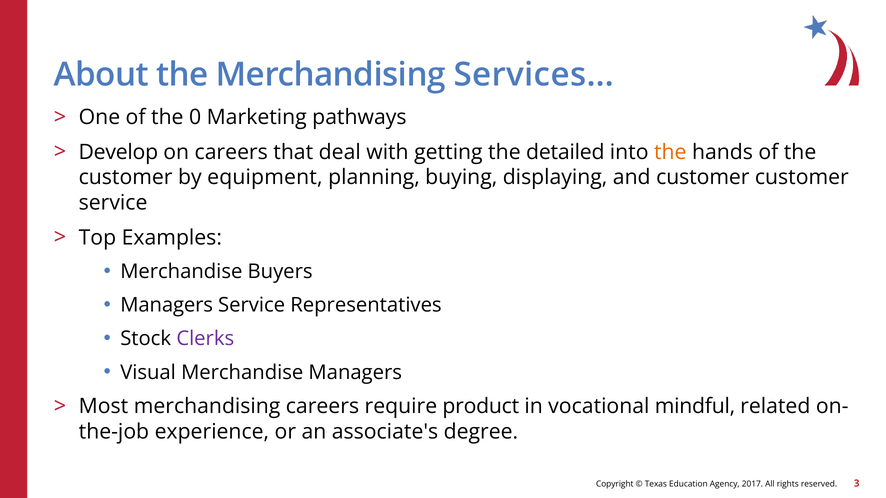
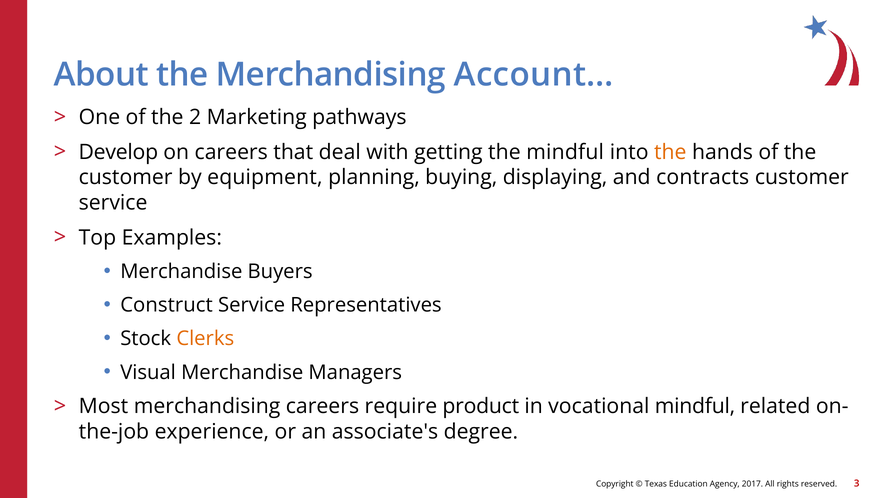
Services…: Services… -> Account… (534, 75)
0: 0 -> 2 (195, 117)
the detailed: detailed -> mindful (565, 152)
and customer: customer -> contracts (703, 178)
Managers: Managers -> Construct (167, 305)
Clerks colour: purple -> orange (205, 339)
